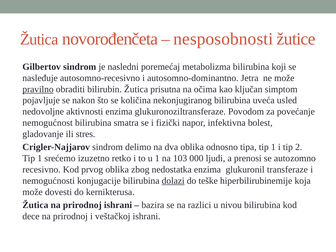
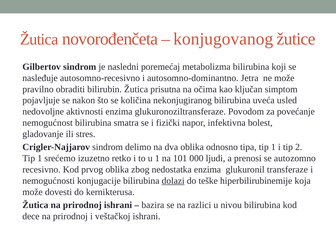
nesposobnosti: nesposobnosti -> konjugovanog (223, 39)
pravilno underline: present -> none (38, 89)
103: 103 -> 101 (180, 158)
